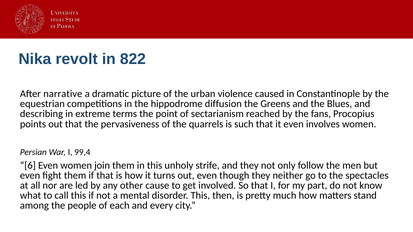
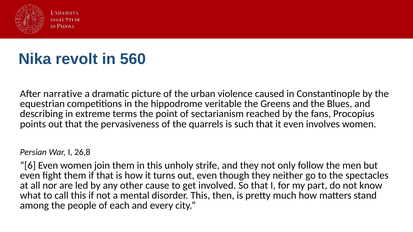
822: 822 -> 560 (133, 59)
diffusion: diffusion -> veritable (223, 104)
99,4: 99,4 -> 26,8 (82, 152)
